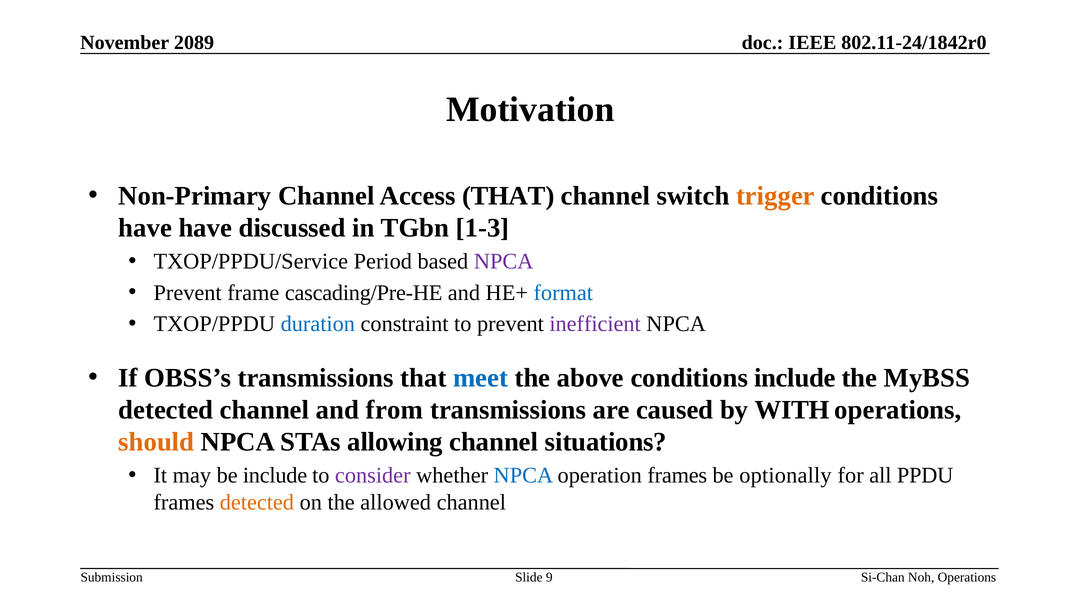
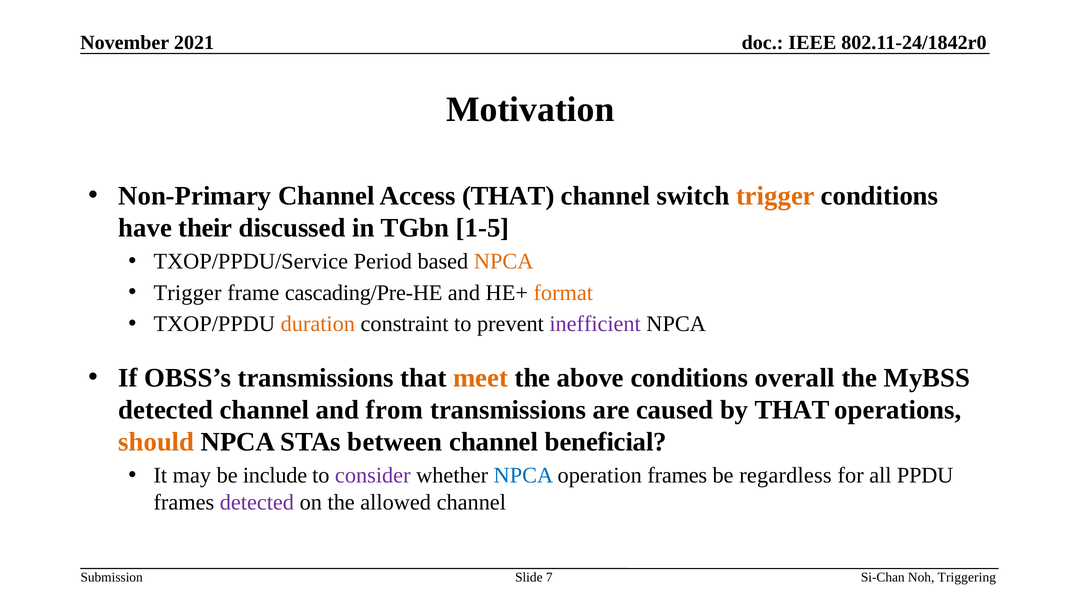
2089: 2089 -> 2021 (194, 43)
have have: have -> their (205, 228)
1-3: 1-3 -> 1-5 (483, 228)
NPCA colour: purple -> orange (504, 261)
Prevent: Prevent -> Trigger (187, 293)
format colour: blue -> orange (563, 293)
duration colour: blue -> orange (318, 324)
meet colour: blue -> orange (481, 378)
conditions include: include -> overall (795, 378)
by WITH: WITH -> THAT (792, 410)
allowing: allowing -> between (395, 442)
situations: situations -> beneficial (606, 442)
optionally: optionally -> regardless (785, 475)
detected colour: orange -> purple (257, 502)
9: 9 -> 7 (549, 577)
Noh Operations: Operations -> Triggering (967, 577)
